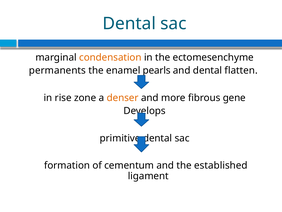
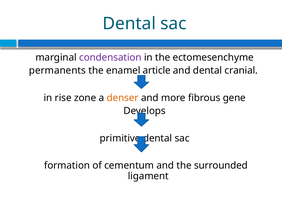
condensation colour: orange -> purple (110, 57)
pearls: pearls -> article (157, 70)
flatten: flatten -> cranial (241, 70)
established: established -> surrounded (221, 165)
